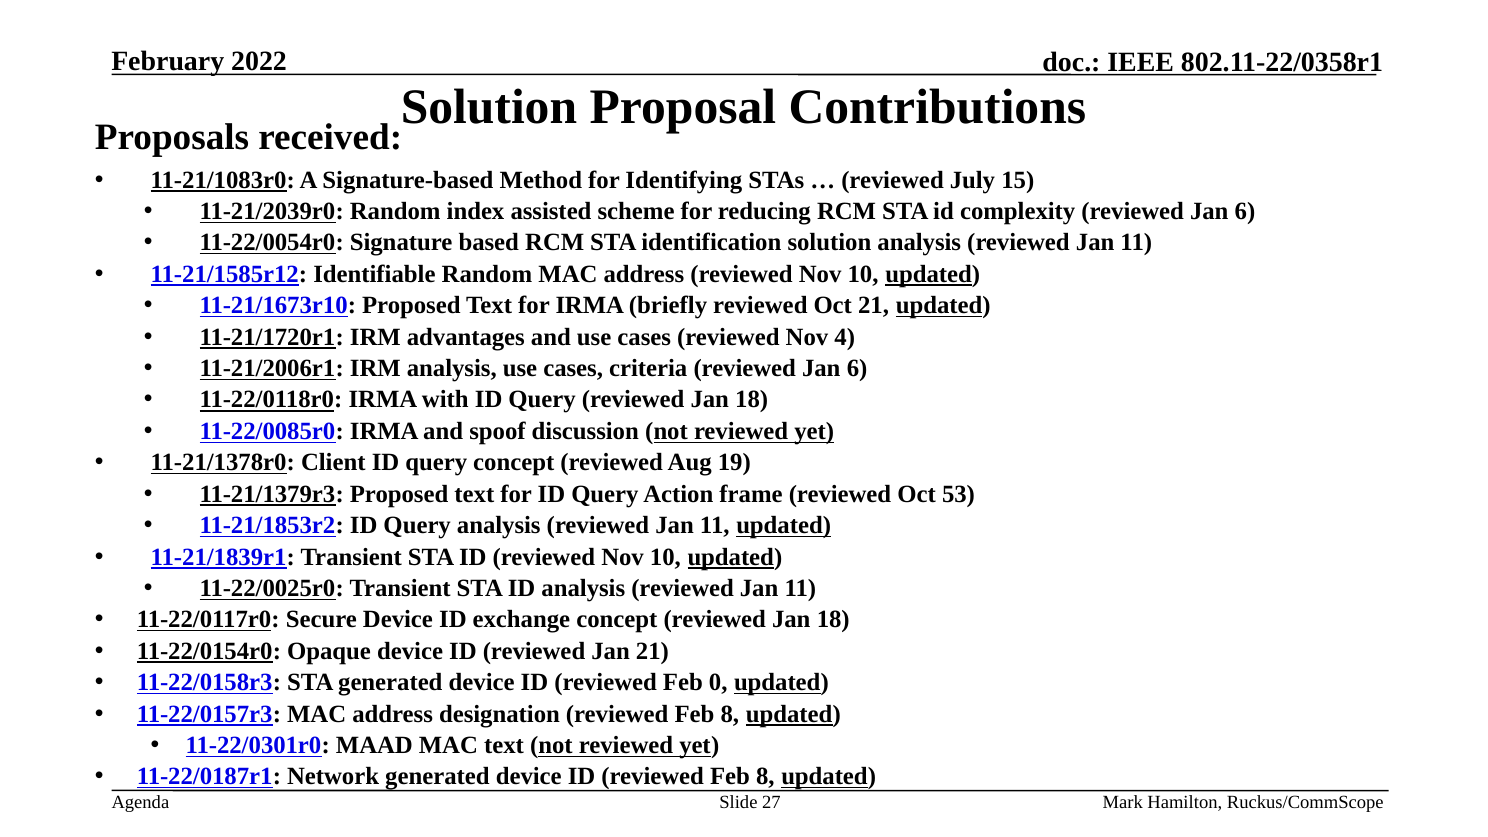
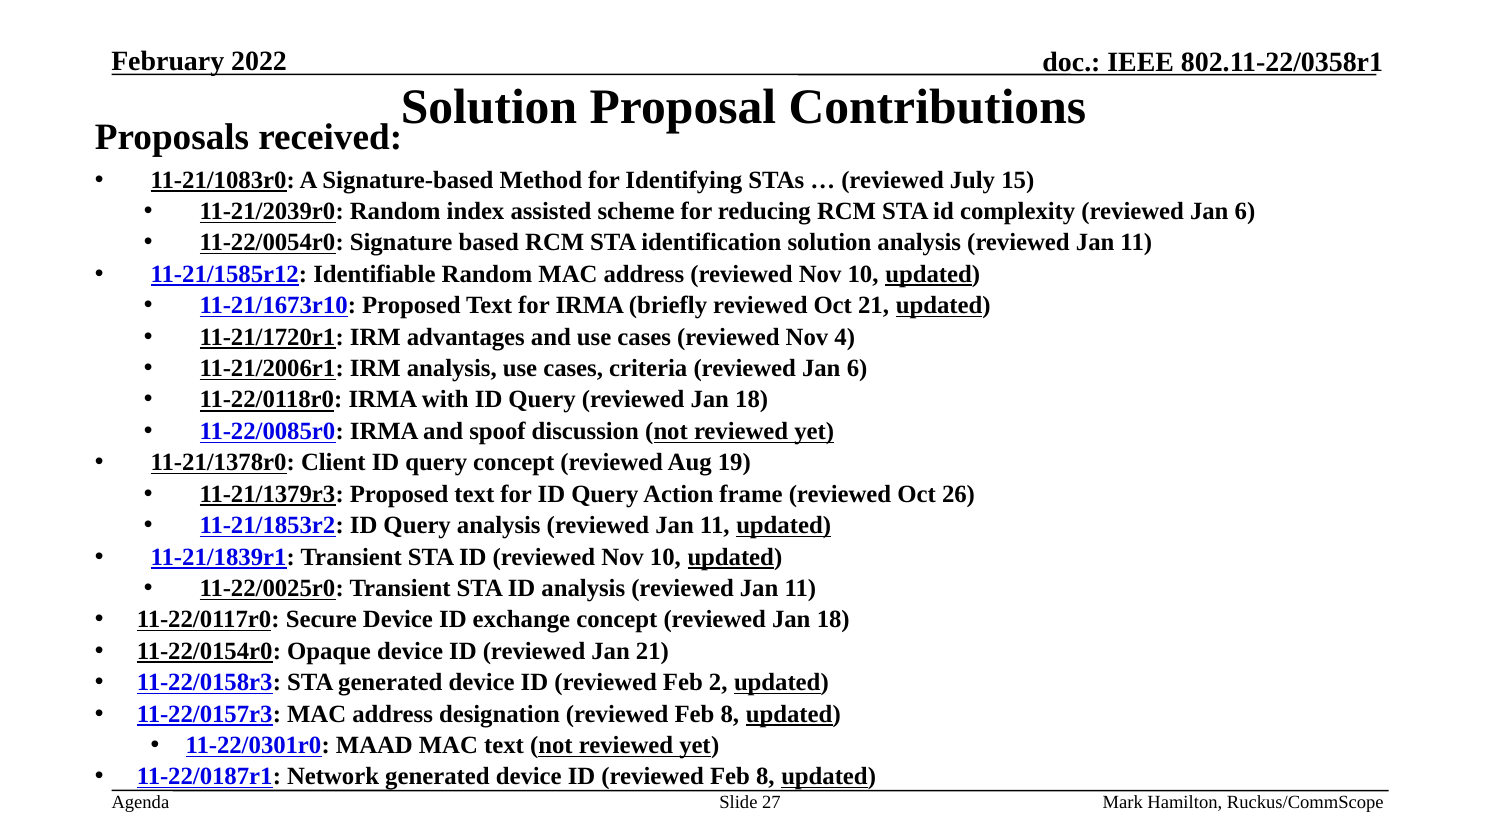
53: 53 -> 26 (959, 494)
0: 0 -> 2 (718, 683)
